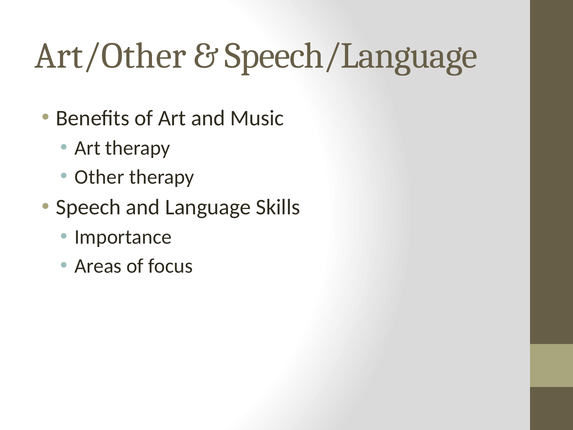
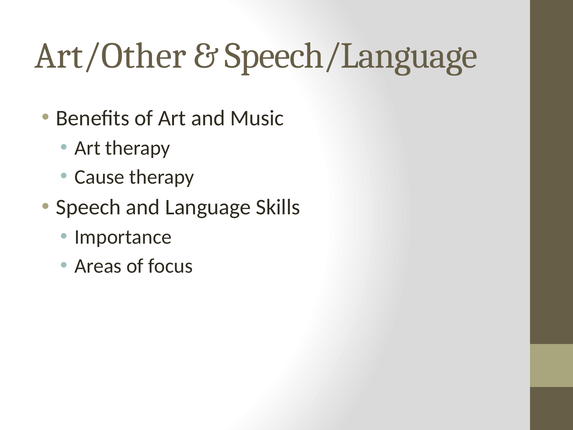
Other: Other -> Cause (100, 177)
